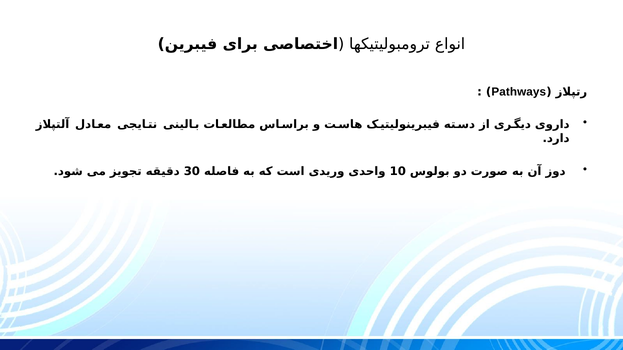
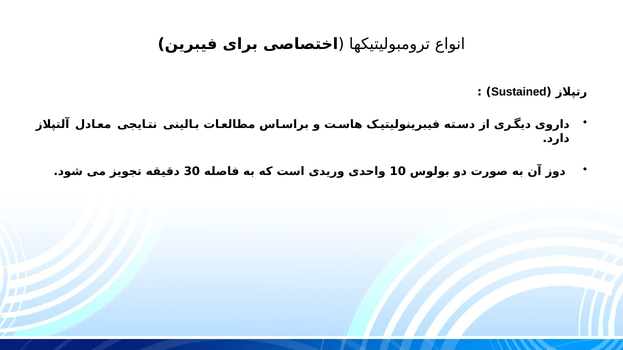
Pathways: Pathways -> Sustained (519, 92)
